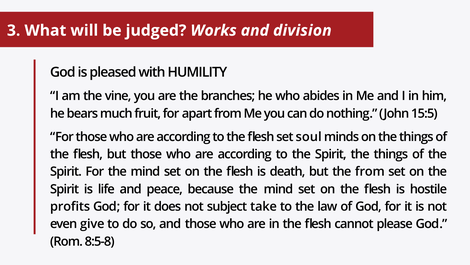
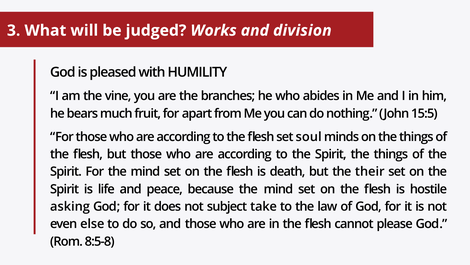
the from: from -> their (370, 172)
profits: profits -> asking (70, 207)
give: give -> else (92, 224)
